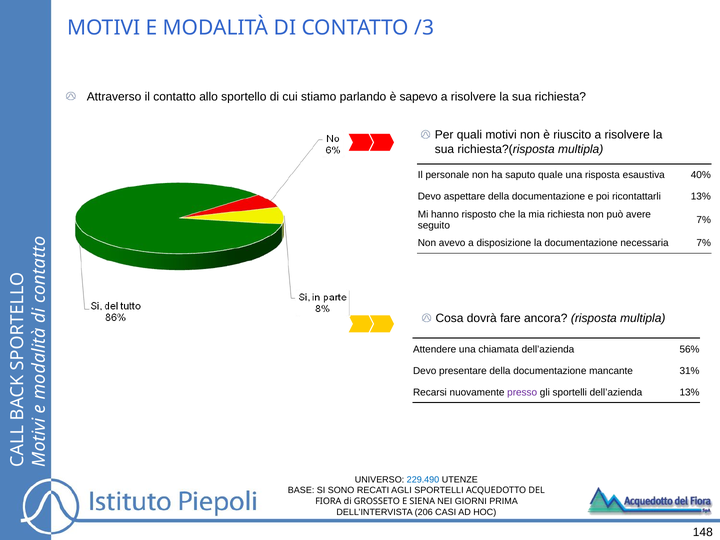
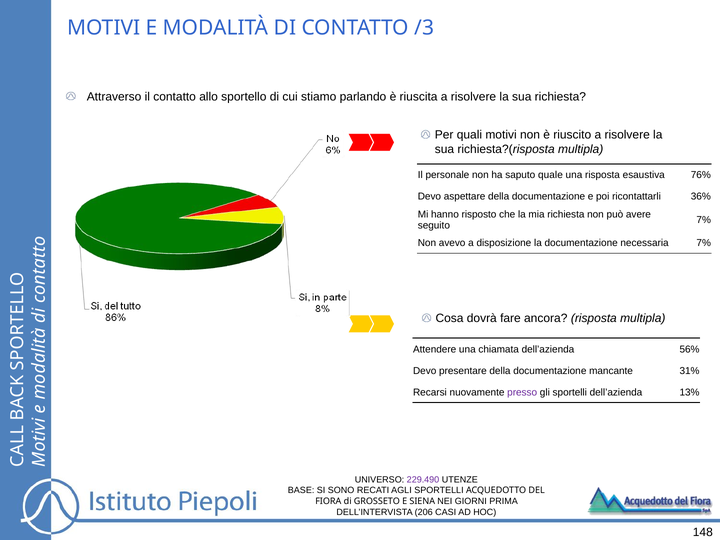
sapevo: sapevo -> riuscita (419, 97)
40%: 40% -> 76% (701, 175)
ricontattarli 13%: 13% -> 36% (701, 197)
229.490 colour: blue -> purple (423, 480)
